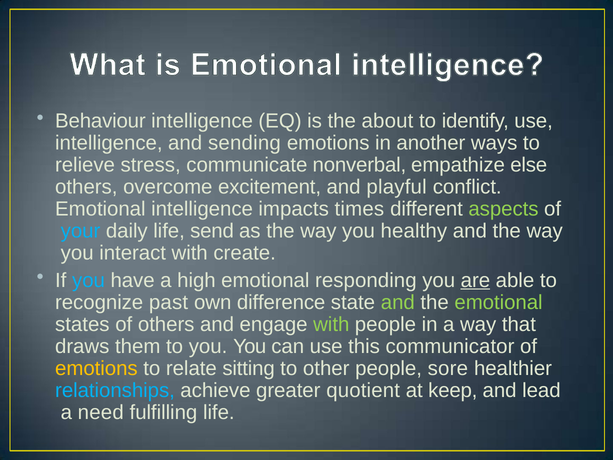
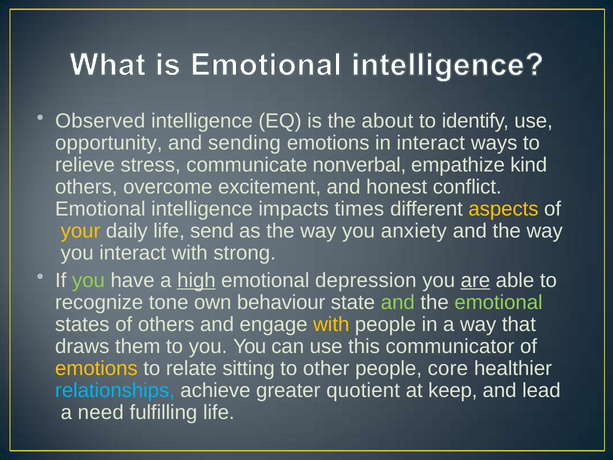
Behaviour: Behaviour -> Observed (100, 121)
intelligence: intelligence -> opportunity (109, 143)
in another: another -> interact (431, 143)
else: else -> kind (529, 165)
playful: playful -> honest (397, 187)
aspects colour: light green -> yellow (503, 209)
your colour: light blue -> yellow (81, 231)
healthy: healthy -> anxiety (414, 231)
create: create -> strong (245, 253)
you colour: light blue -> light green (89, 280)
high underline: none -> present (196, 280)
responding: responding -> depression (366, 280)
past: past -> tone (169, 302)
difference: difference -> behaviour (281, 302)
with colour: light green -> yellow (331, 324)
sore: sore -> core (448, 368)
